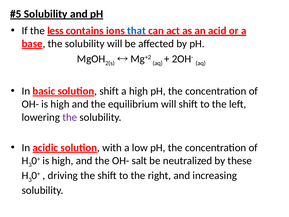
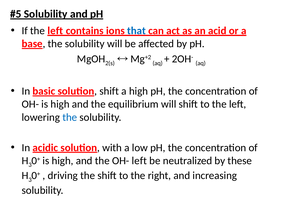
If the less: less -> left (55, 31)
the colour: purple -> blue (70, 117)
OH- salt: salt -> left (139, 161)
